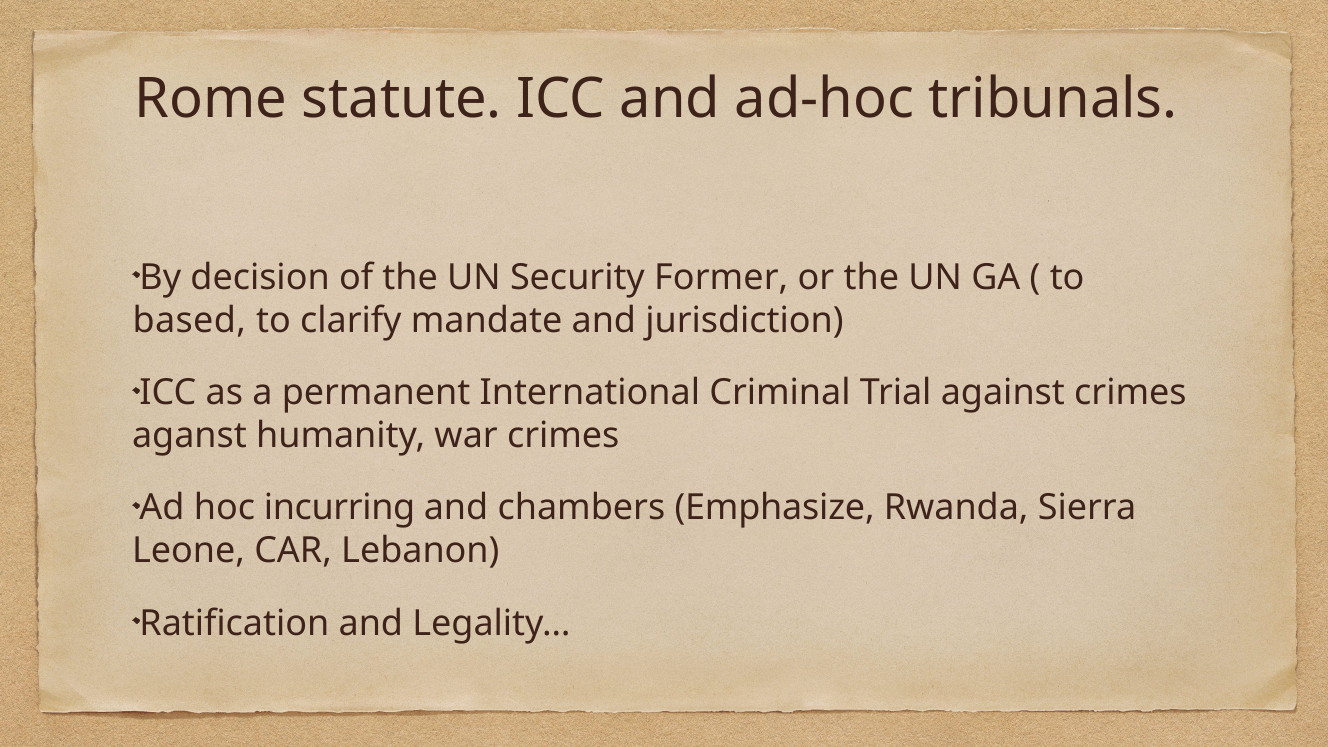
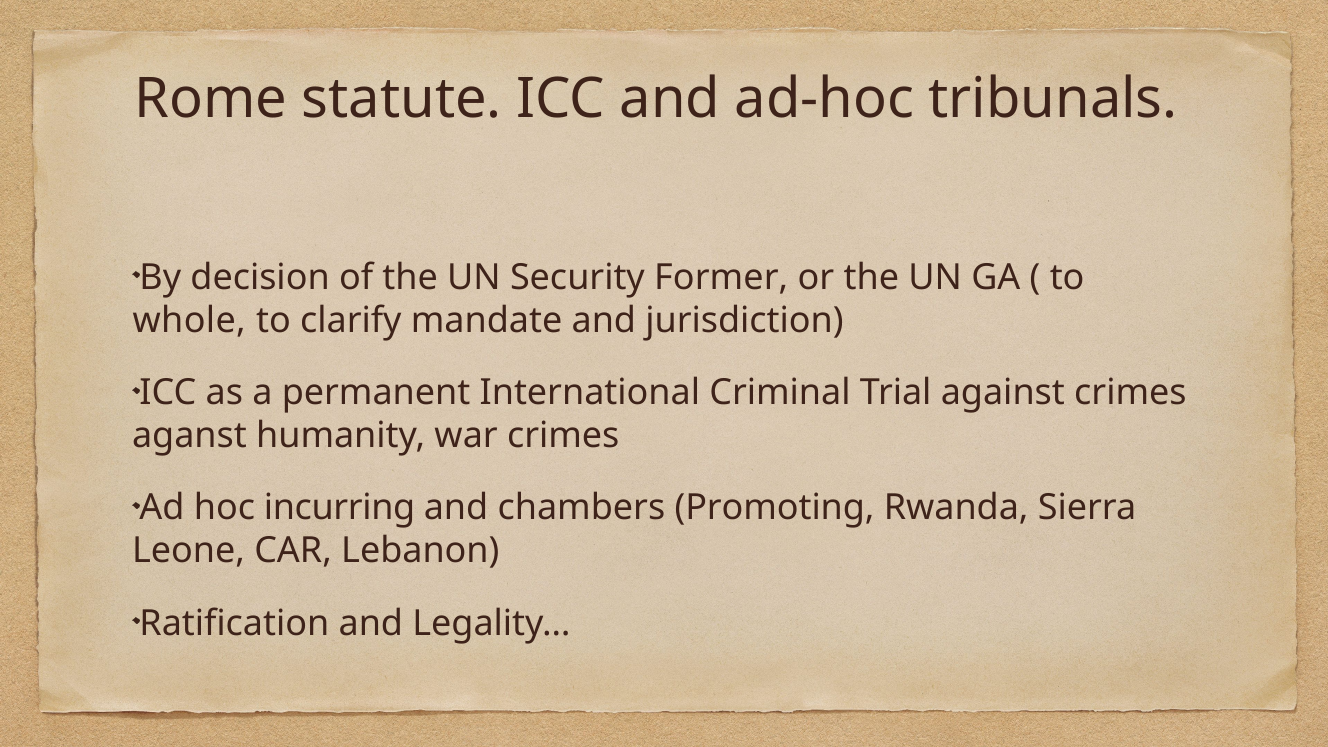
based: based -> whole (189, 320)
Emphasize: Emphasize -> Promoting (775, 508)
